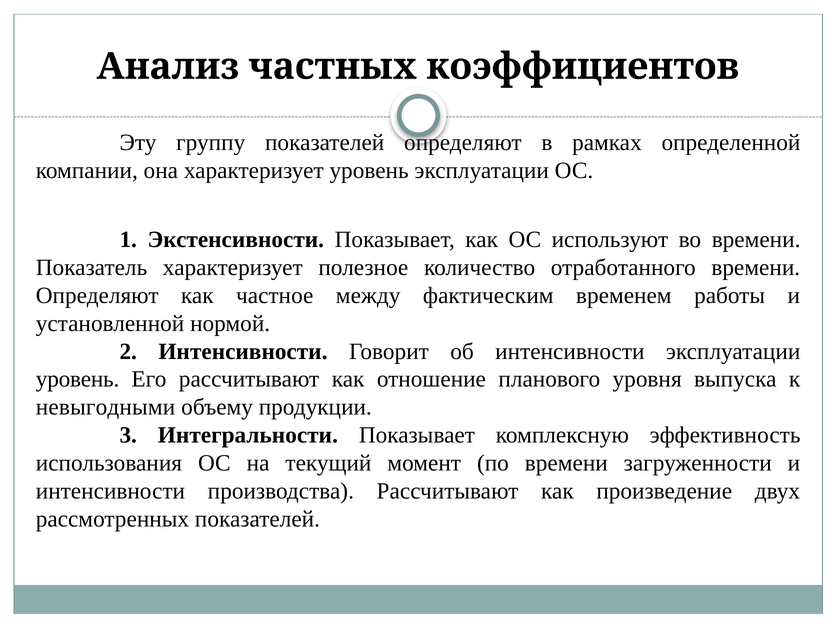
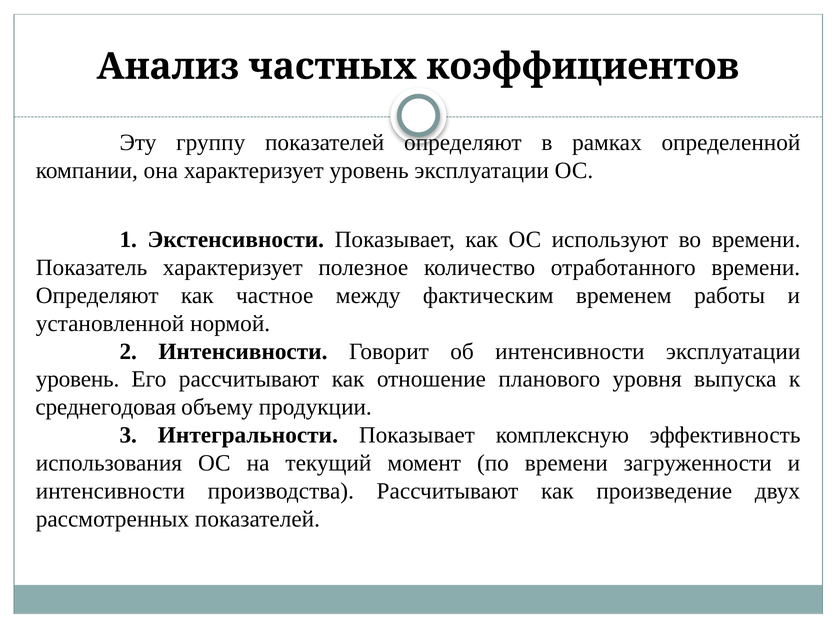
невыгодными: невыгодными -> среднегодовая (106, 407)
